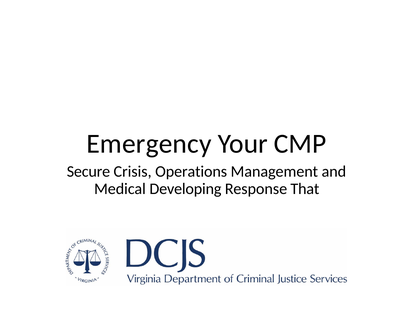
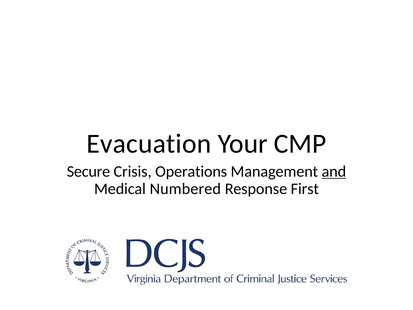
Emergency: Emergency -> Evacuation (149, 143)
and underline: none -> present (334, 171)
Developing: Developing -> Numbered (185, 189)
That: That -> First (305, 189)
